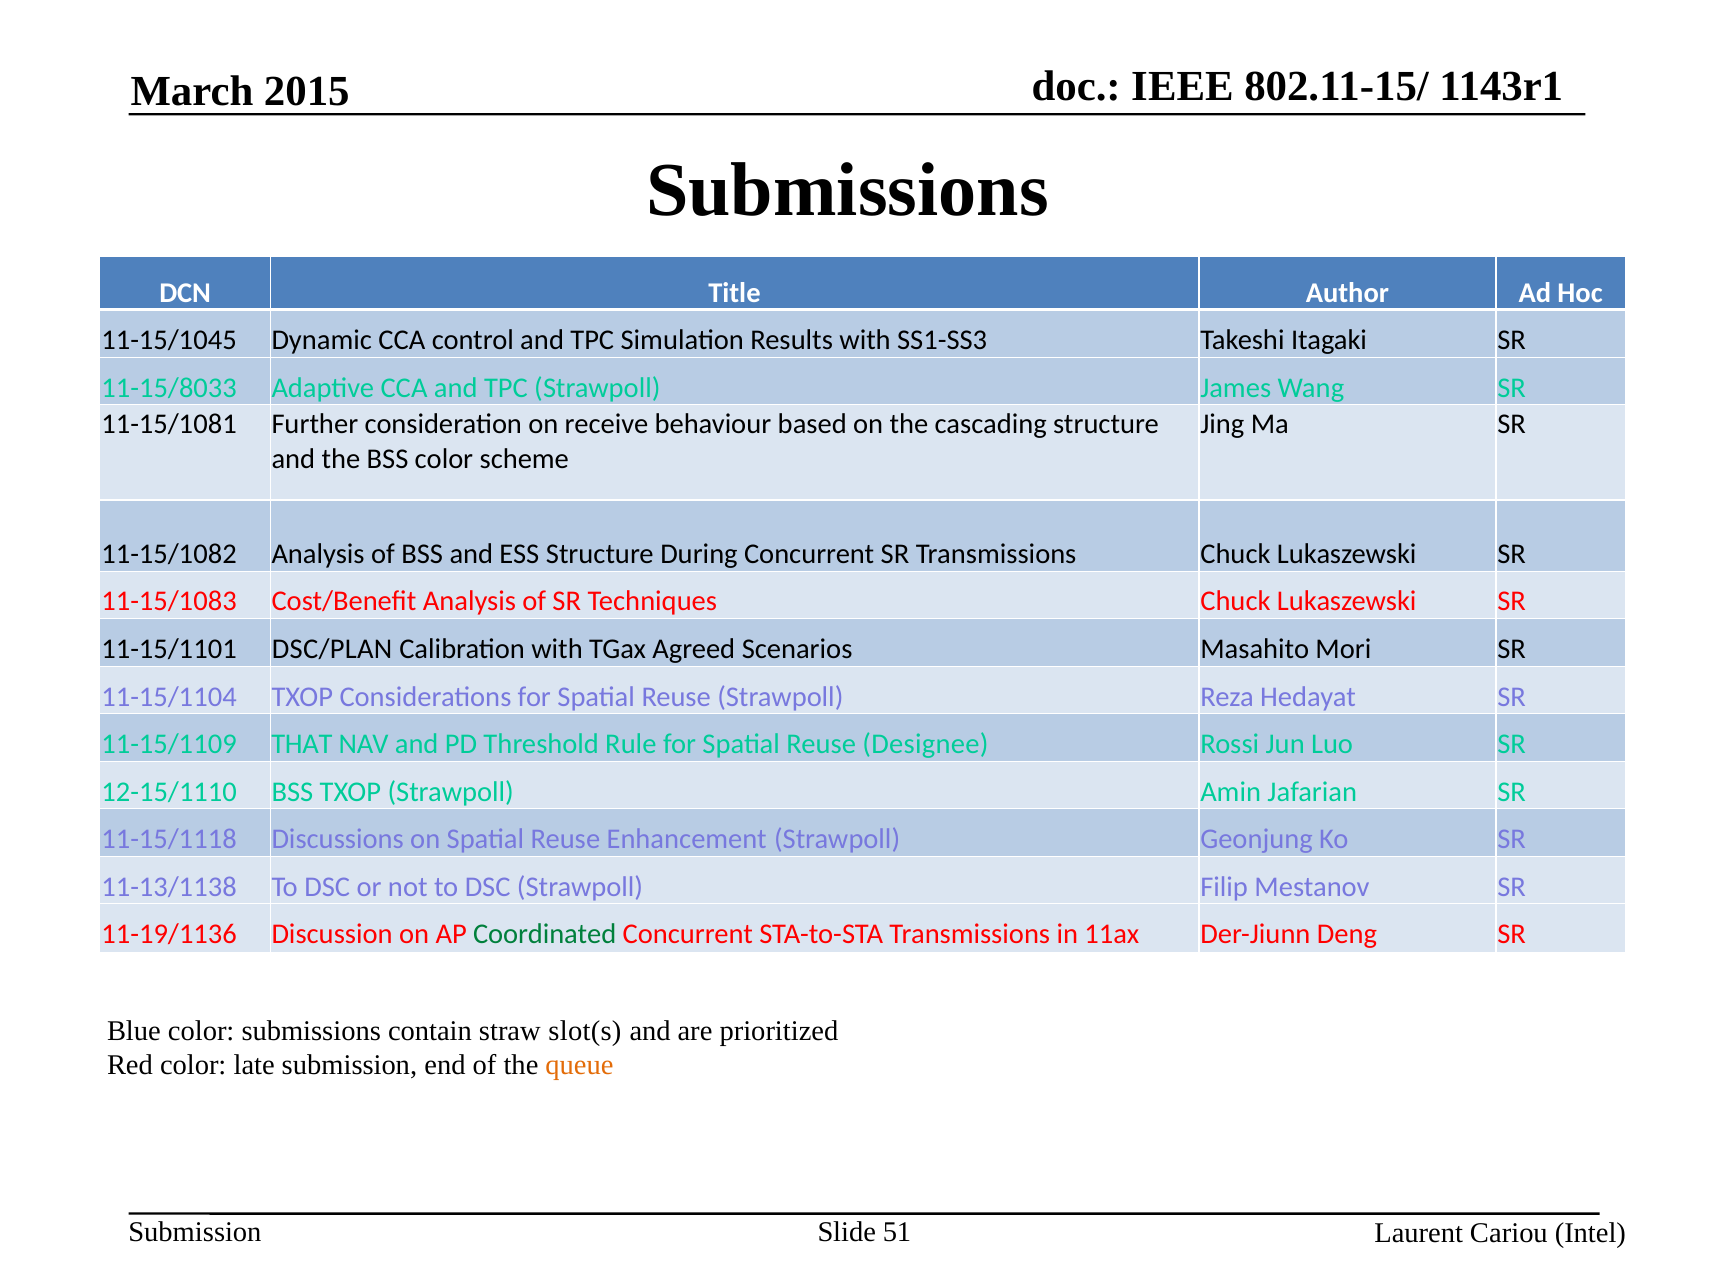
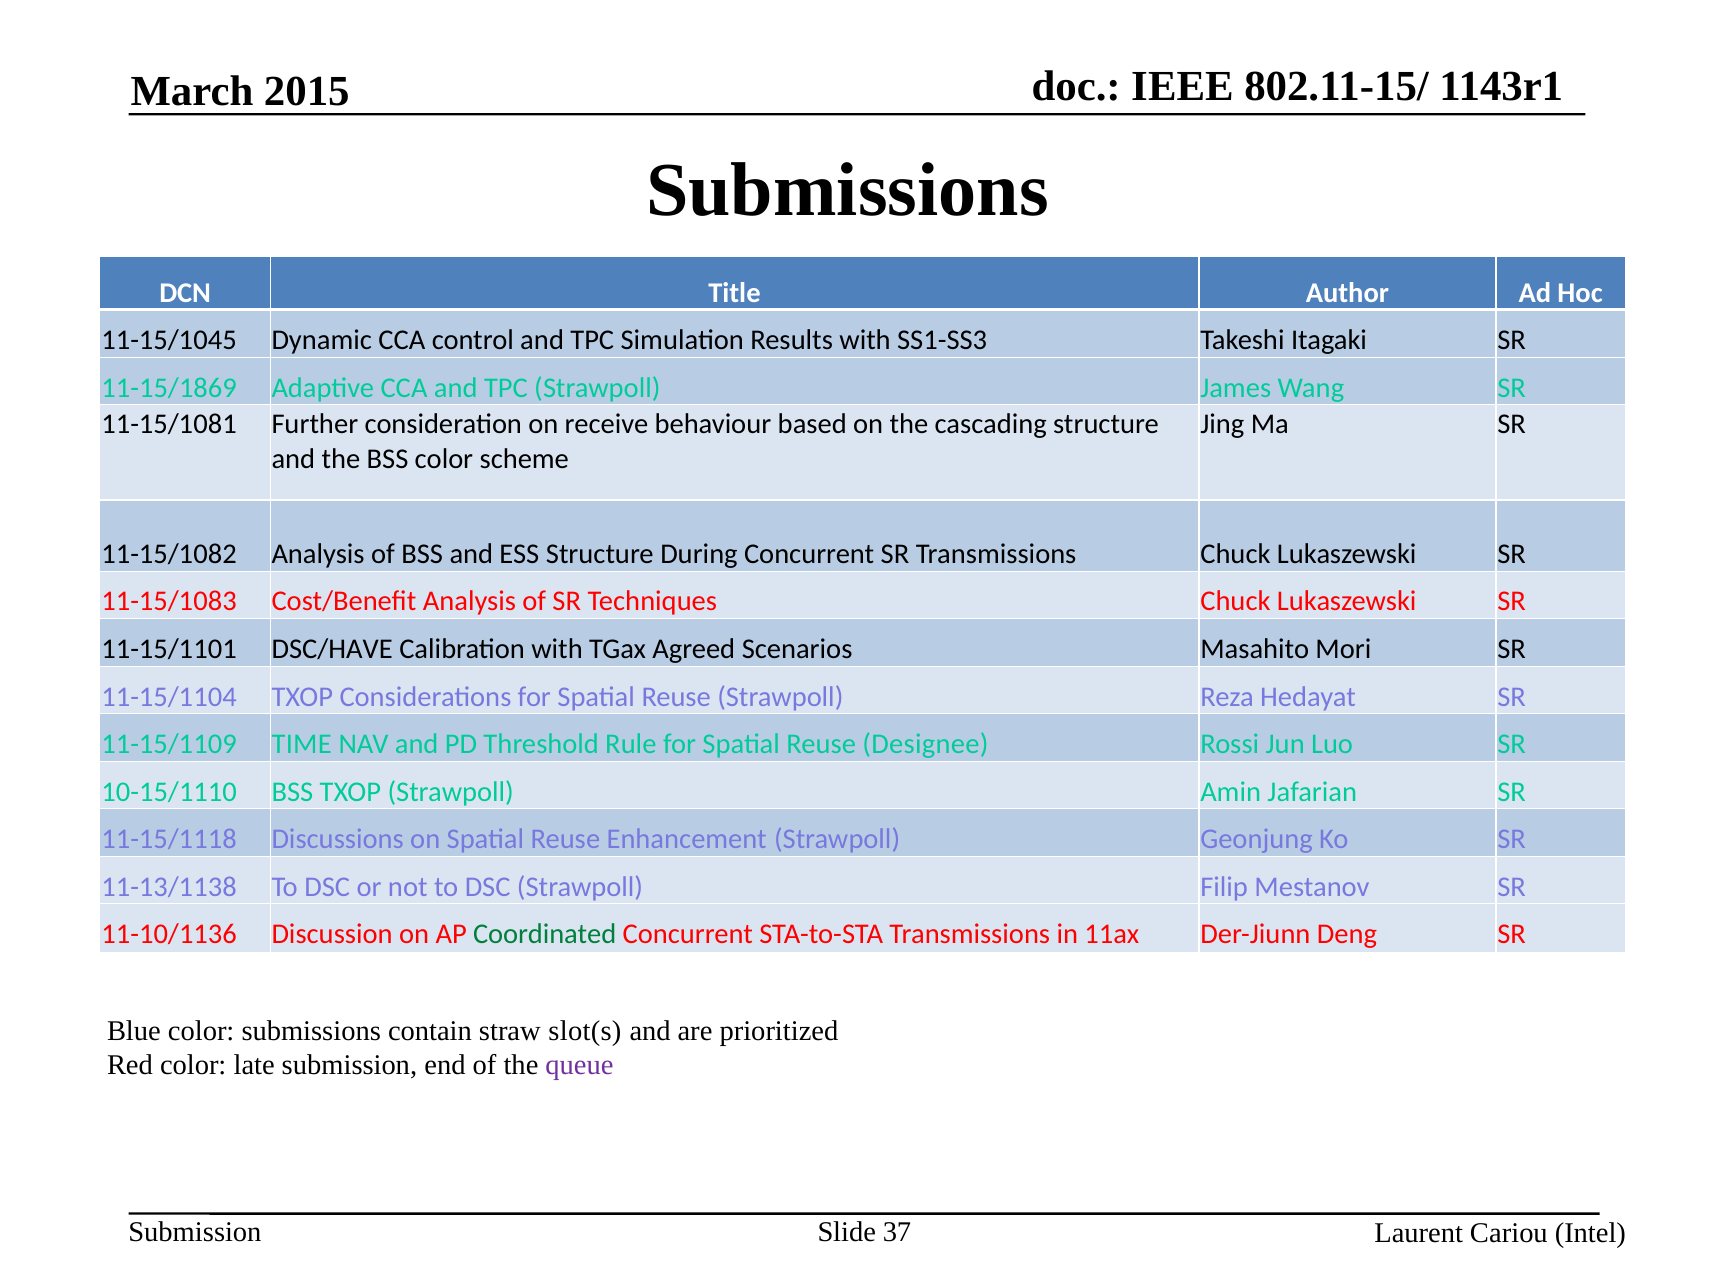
11-15/8033: 11-15/8033 -> 11-15/1869 (169, 388)
DSC/PLAN: DSC/PLAN -> DSC/HAVE (332, 649)
THAT: THAT -> TIME (302, 744)
12-15/1110: 12-15/1110 -> 10-15/1110 (169, 792)
11-19/1136: 11-19/1136 -> 11-10/1136 (169, 935)
queue colour: orange -> purple (580, 1065)
51: 51 -> 37 (897, 1233)
